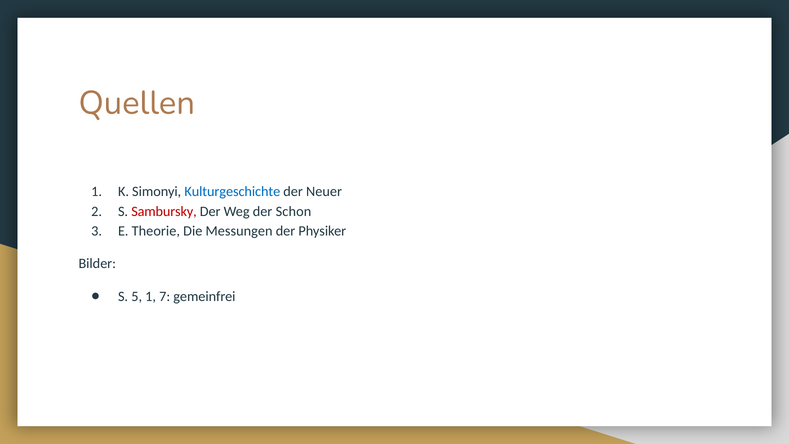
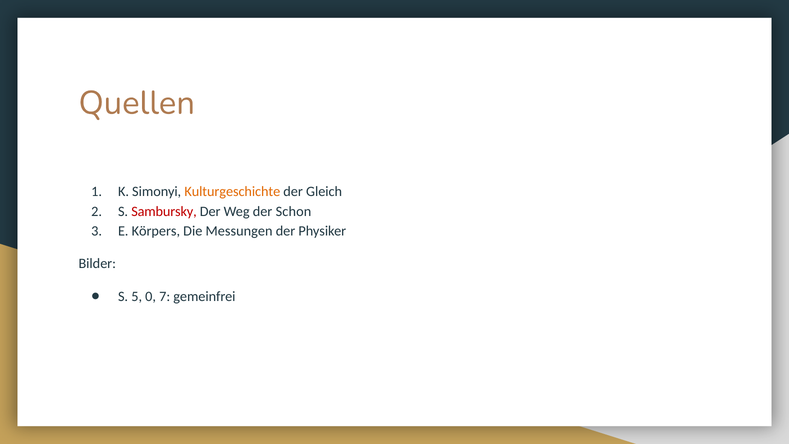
Kulturgeschichte colour: blue -> orange (232, 192)
Neuer: Neuer -> Gleich (324, 192)
Theorie: Theorie -> Körpers (156, 231)
5 1: 1 -> 0 (151, 296)
